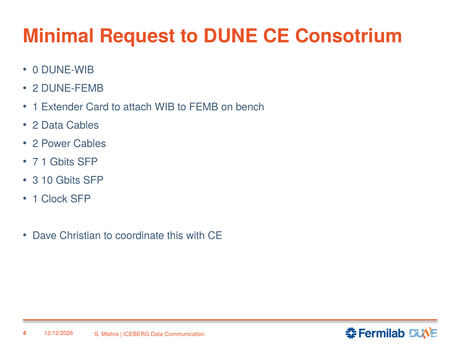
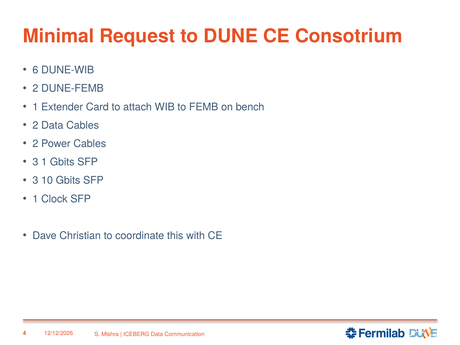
0: 0 -> 6 (35, 70)
7: 7 -> 3 (35, 162)
